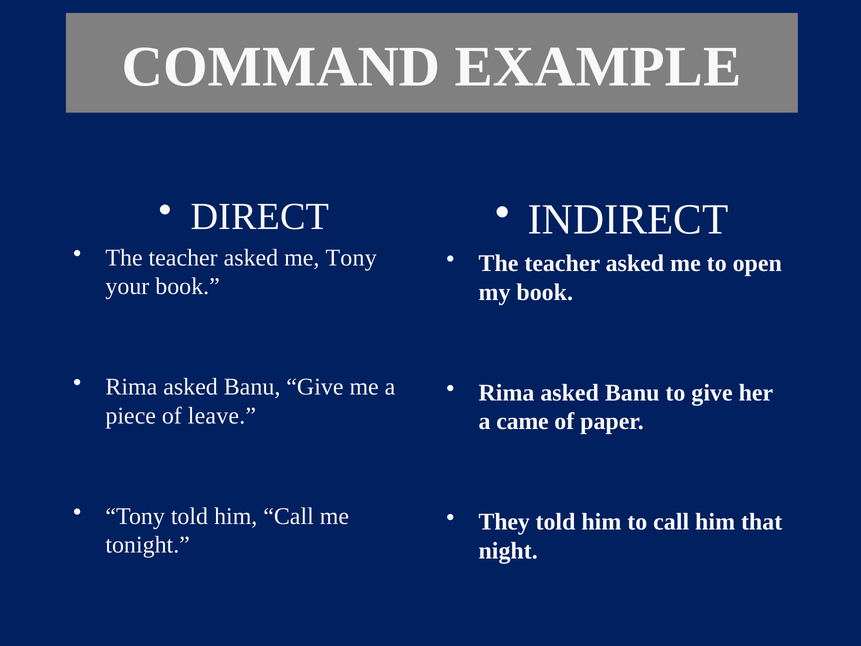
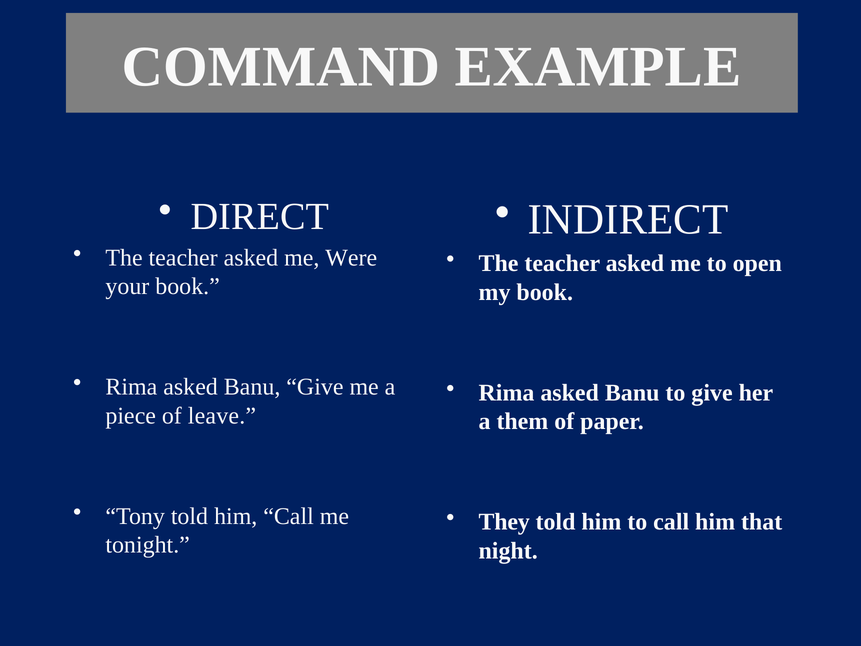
me Tony: Tony -> Were (351, 258)
came: came -> them (522, 421)
